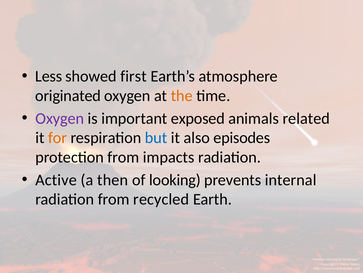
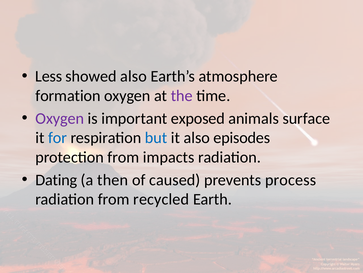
showed first: first -> also (134, 76)
originated: originated -> formation (68, 96)
the colour: orange -> purple (182, 96)
related: related -> surface (306, 118)
for colour: orange -> blue (58, 137)
Active: Active -> Dating (56, 179)
looking: looking -> caused (175, 179)
internal: internal -> process (291, 179)
